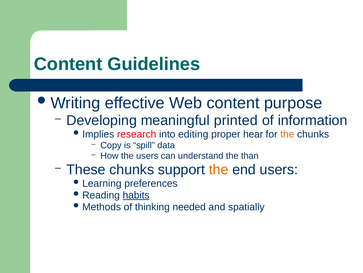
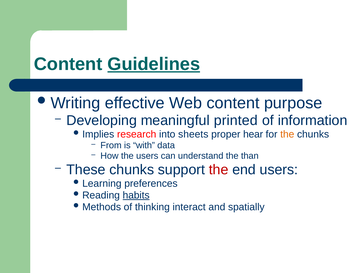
Guidelines underline: none -> present (154, 64)
editing: editing -> sheets (193, 134)
Copy: Copy -> From (111, 145)
spill: spill -> with (144, 145)
the colour: orange -> red (219, 169)
needed: needed -> interact (189, 206)
